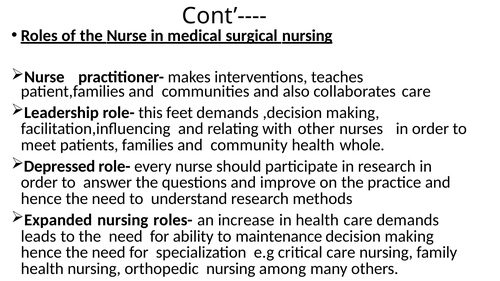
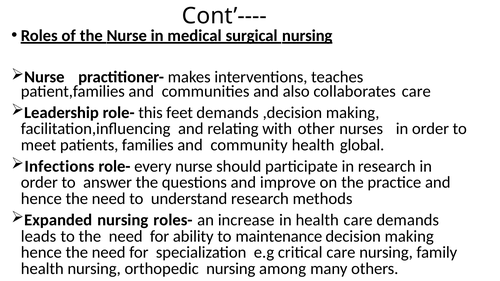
whole: whole -> global (362, 145)
Depressed: Depressed -> Infections (59, 166)
